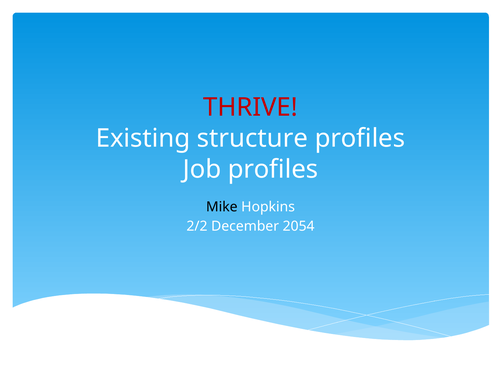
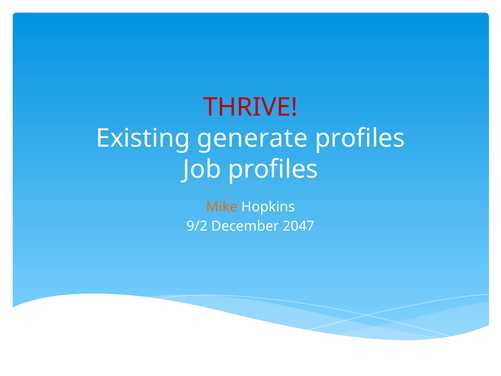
structure: structure -> generate (252, 138)
Mike colour: black -> orange (222, 207)
2/2: 2/2 -> 9/2 (197, 226)
2054: 2054 -> 2047 (299, 226)
